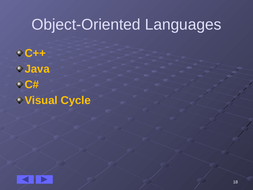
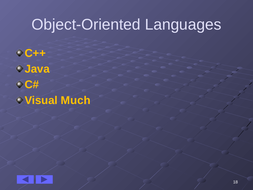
Cycle: Cycle -> Much (76, 100)
